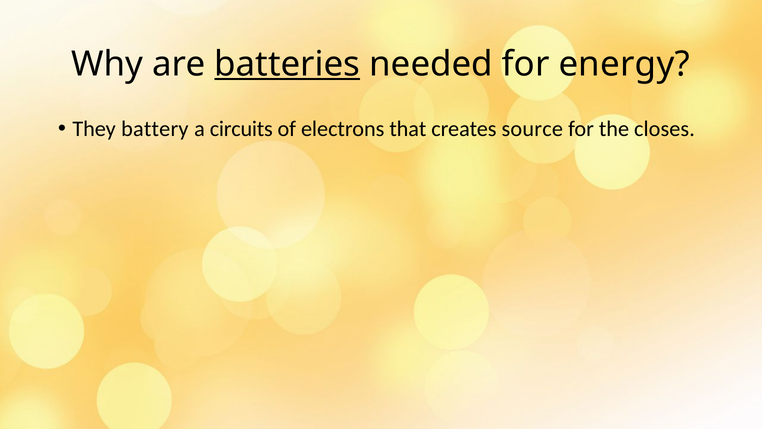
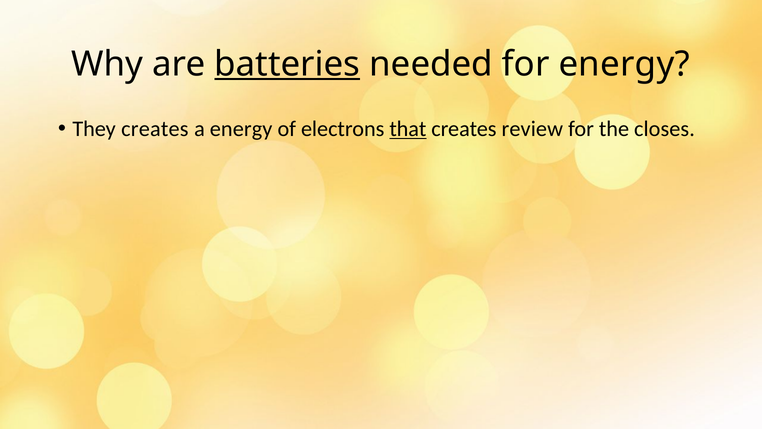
They battery: battery -> creates (155, 129)
a circuits: circuits -> energy (241, 129)
that underline: none -> present (408, 129)
source: source -> review (532, 129)
